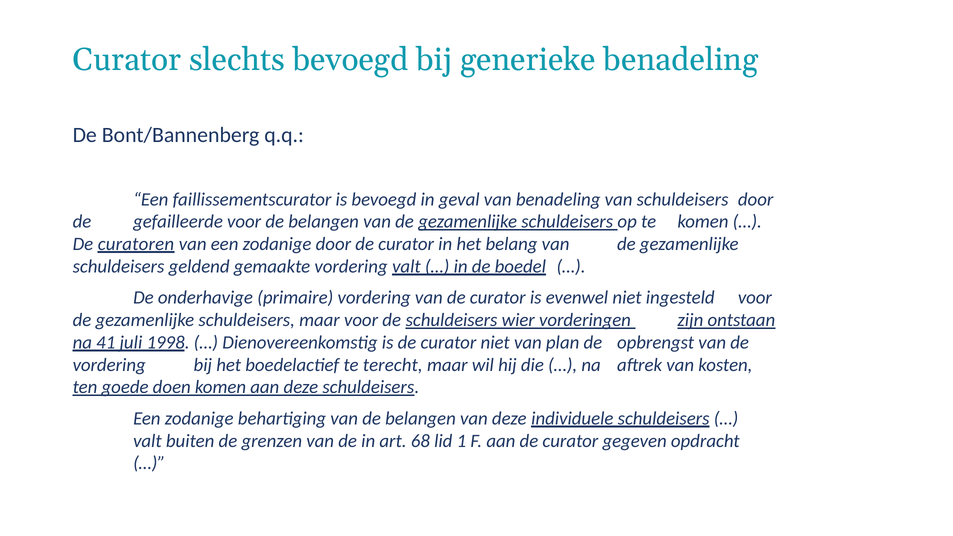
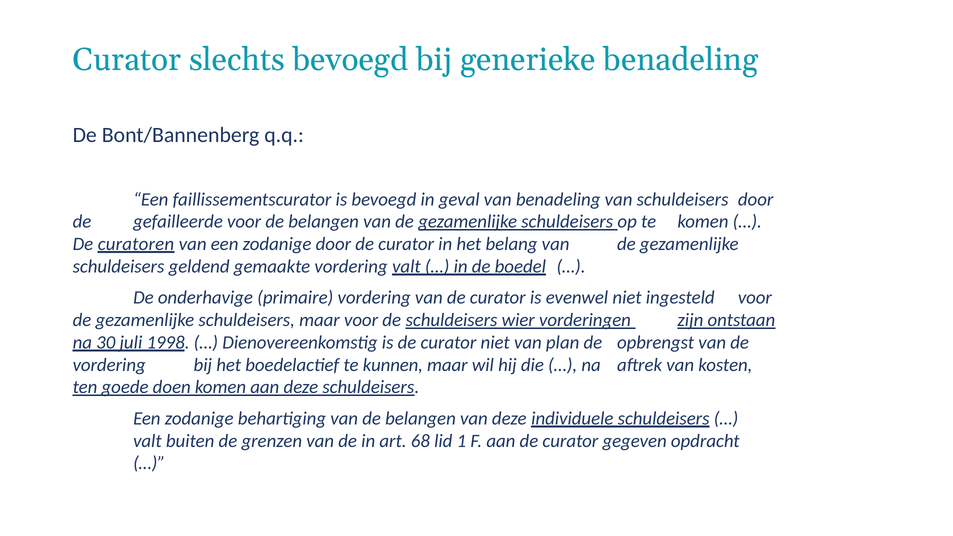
41: 41 -> 30 (106, 342)
terecht: terecht -> kunnen (393, 365)
